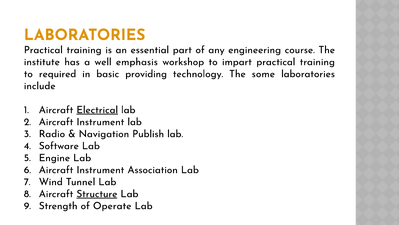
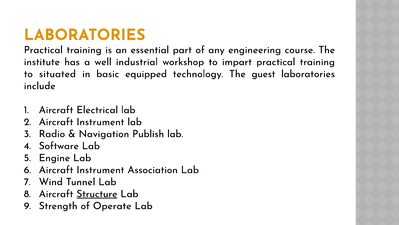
emphasis: emphasis -> industrial (137, 62)
required: required -> situated (57, 74)
providing: providing -> equipped (146, 74)
some: some -> guest (263, 74)
Electrical underline: present -> none (97, 110)
